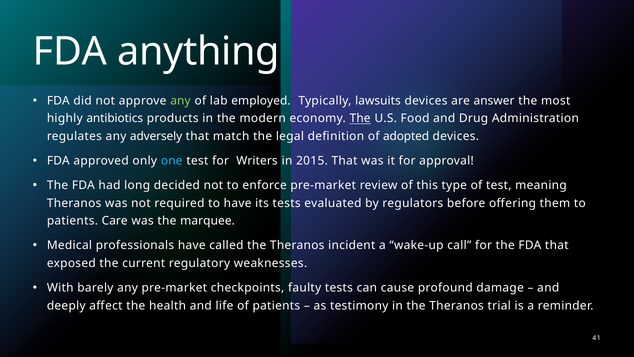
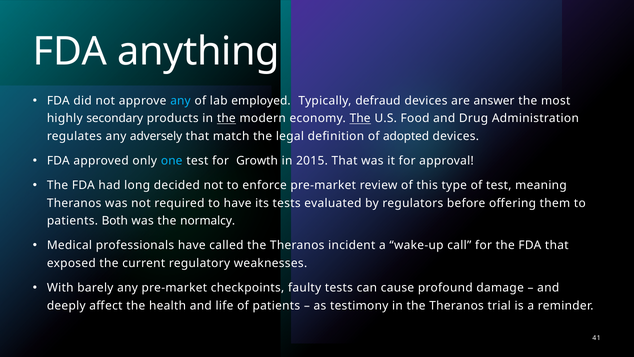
any colour: light green -> light blue (180, 101)
lawsuits: lawsuits -> defraud (378, 101)
antibiotics: antibiotics -> secondary (115, 118)
the underline: none -> present (226, 118)
Writers: Writers -> Growth (257, 161)
Care: Care -> Both (115, 221)
marquee: marquee -> normalcy (208, 221)
